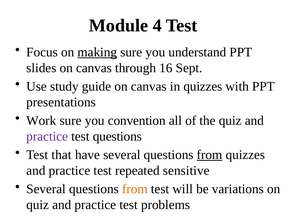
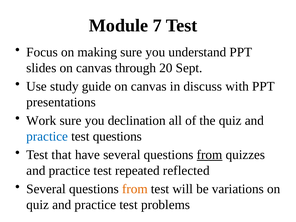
4: 4 -> 7 (157, 26)
making underline: present -> none (97, 52)
16: 16 -> 20 (166, 68)
in quizzes: quizzes -> discuss (203, 86)
convention: convention -> declination (137, 121)
practice colour: purple -> blue (47, 136)
sensitive: sensitive -> reflected (186, 171)
